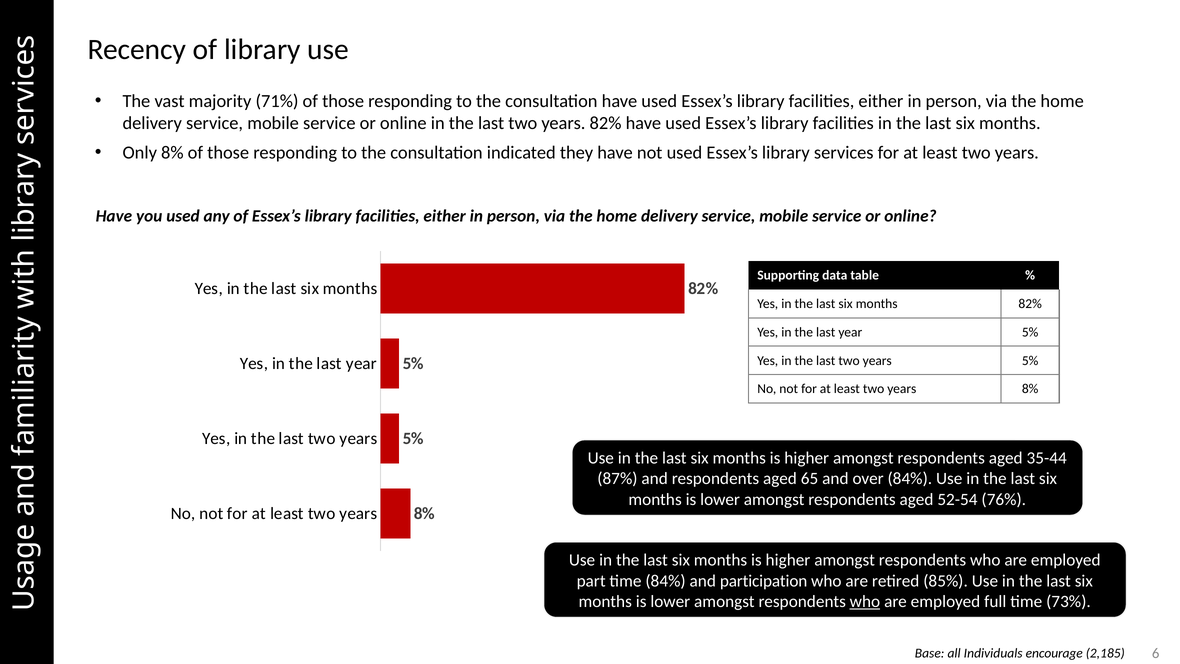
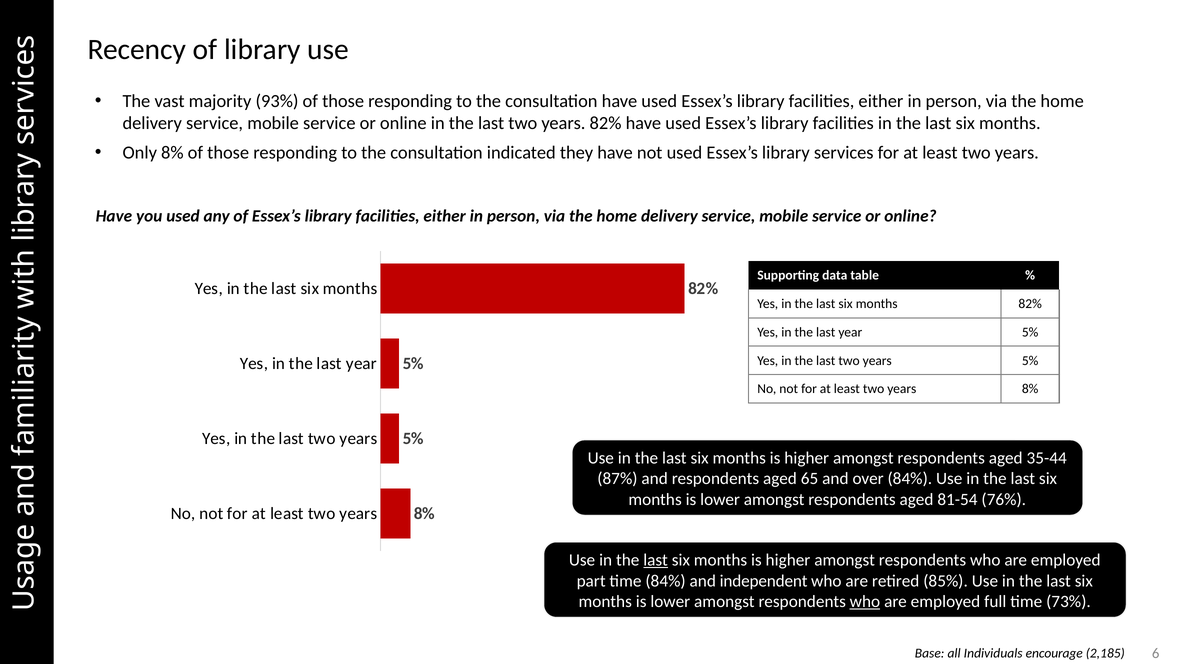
71%: 71% -> 93% (277, 101)
52-54: 52-54 -> 81-54 (957, 499)
last underline: none -> present (656, 560)
participation: participation -> independent (764, 581)
